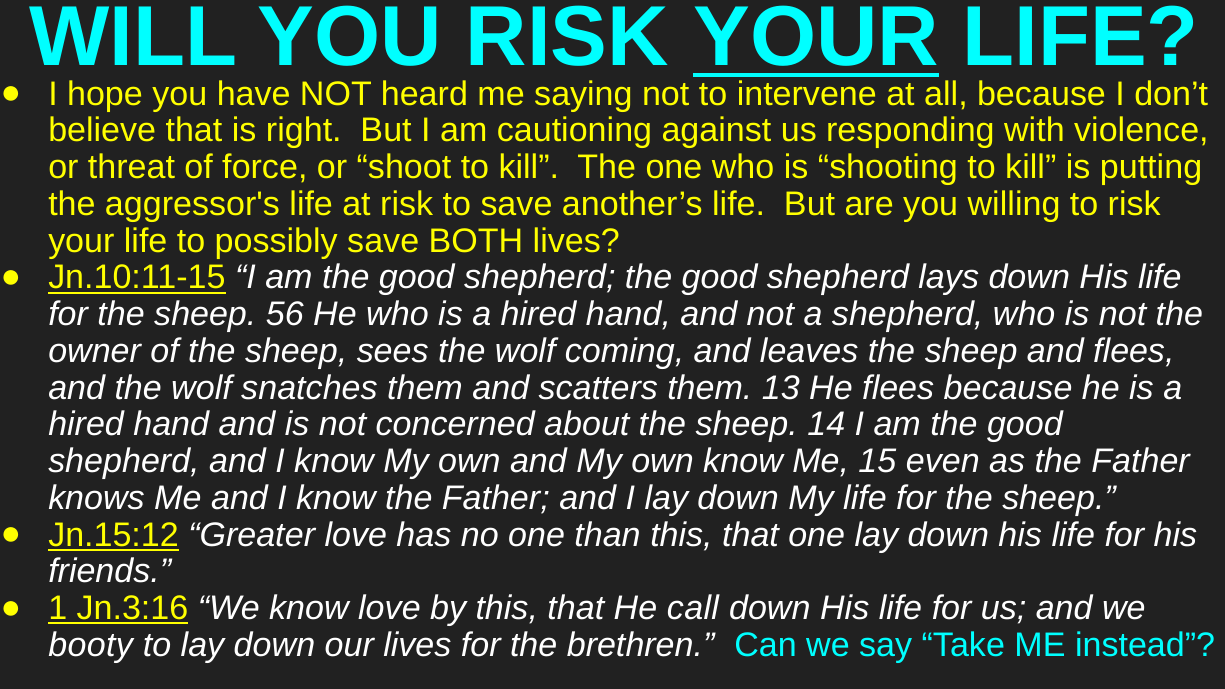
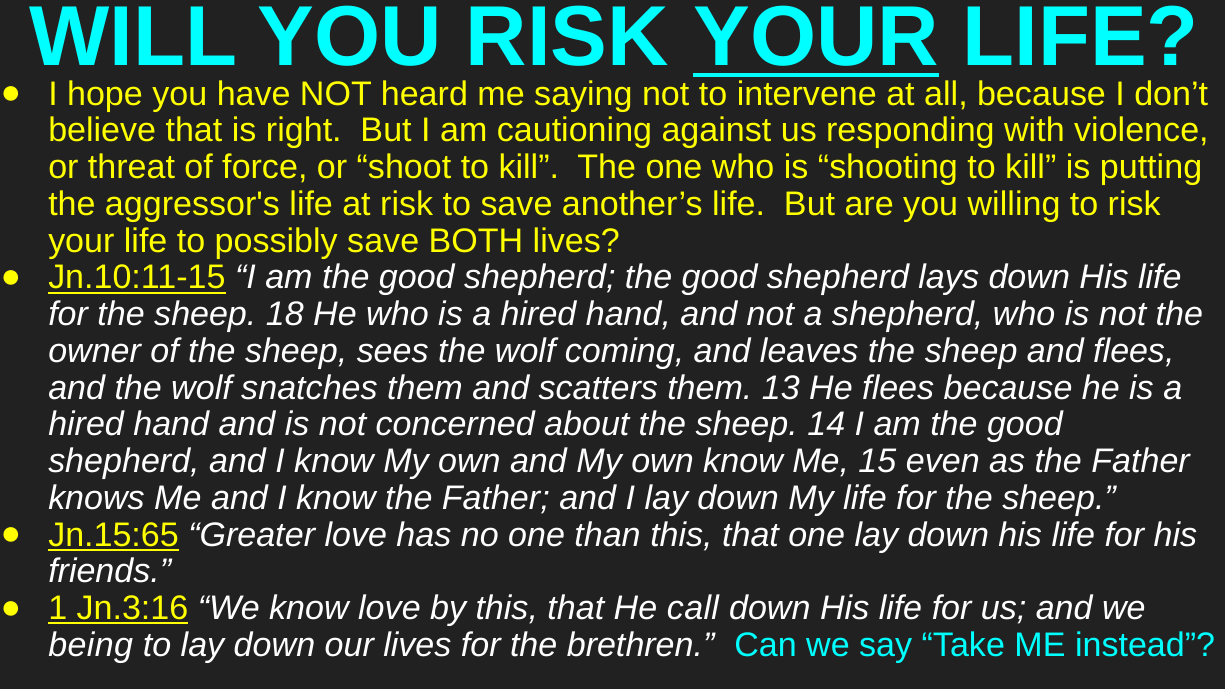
56: 56 -> 18 (285, 314)
Jn.15:12: Jn.15:12 -> Jn.15:65 (114, 535)
booty: booty -> being (91, 645)
